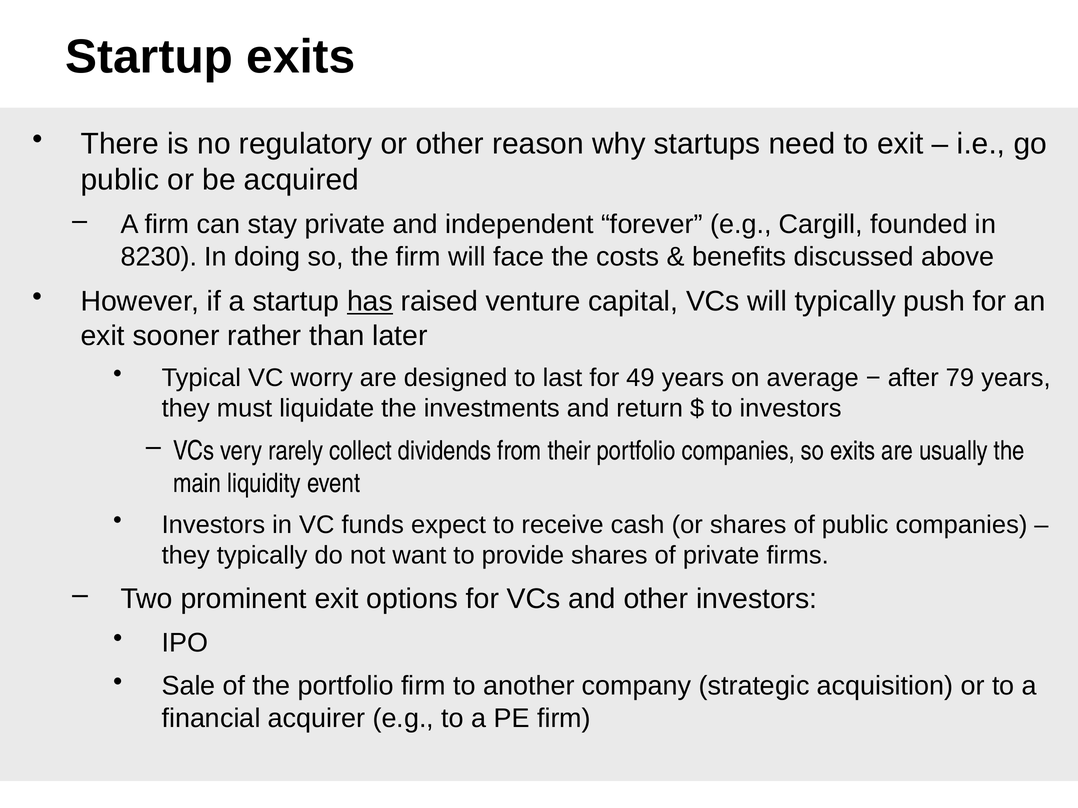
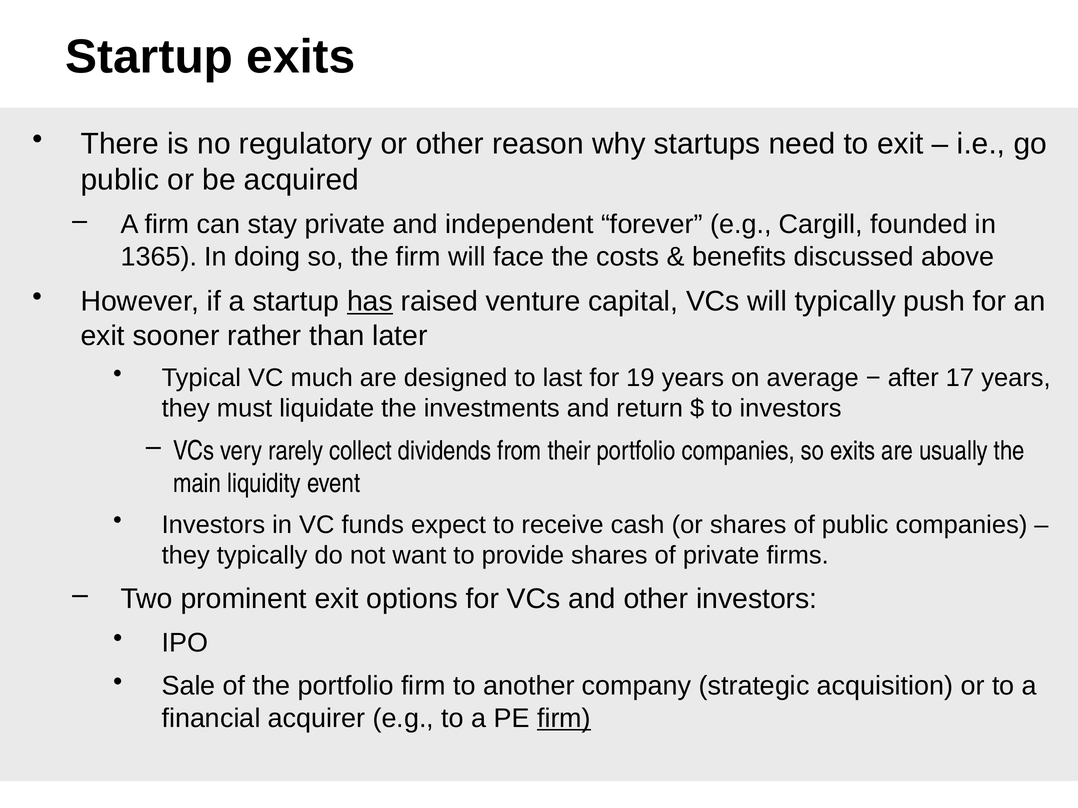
8230: 8230 -> 1365 (159, 257)
worry: worry -> much (322, 378)
49: 49 -> 19 (640, 378)
79: 79 -> 17 (960, 378)
firm underline: none -> present (564, 719)
